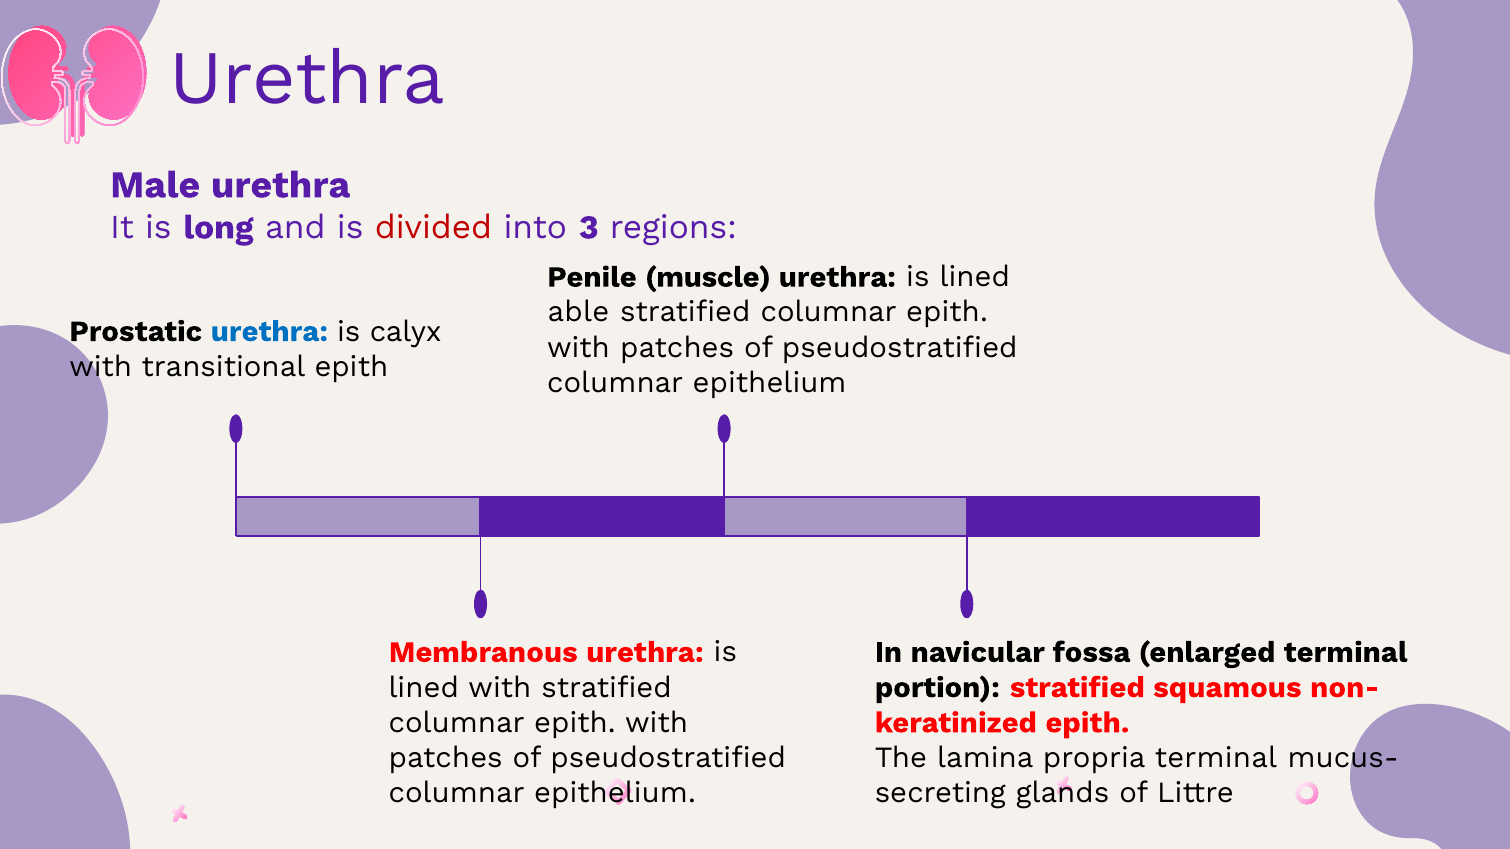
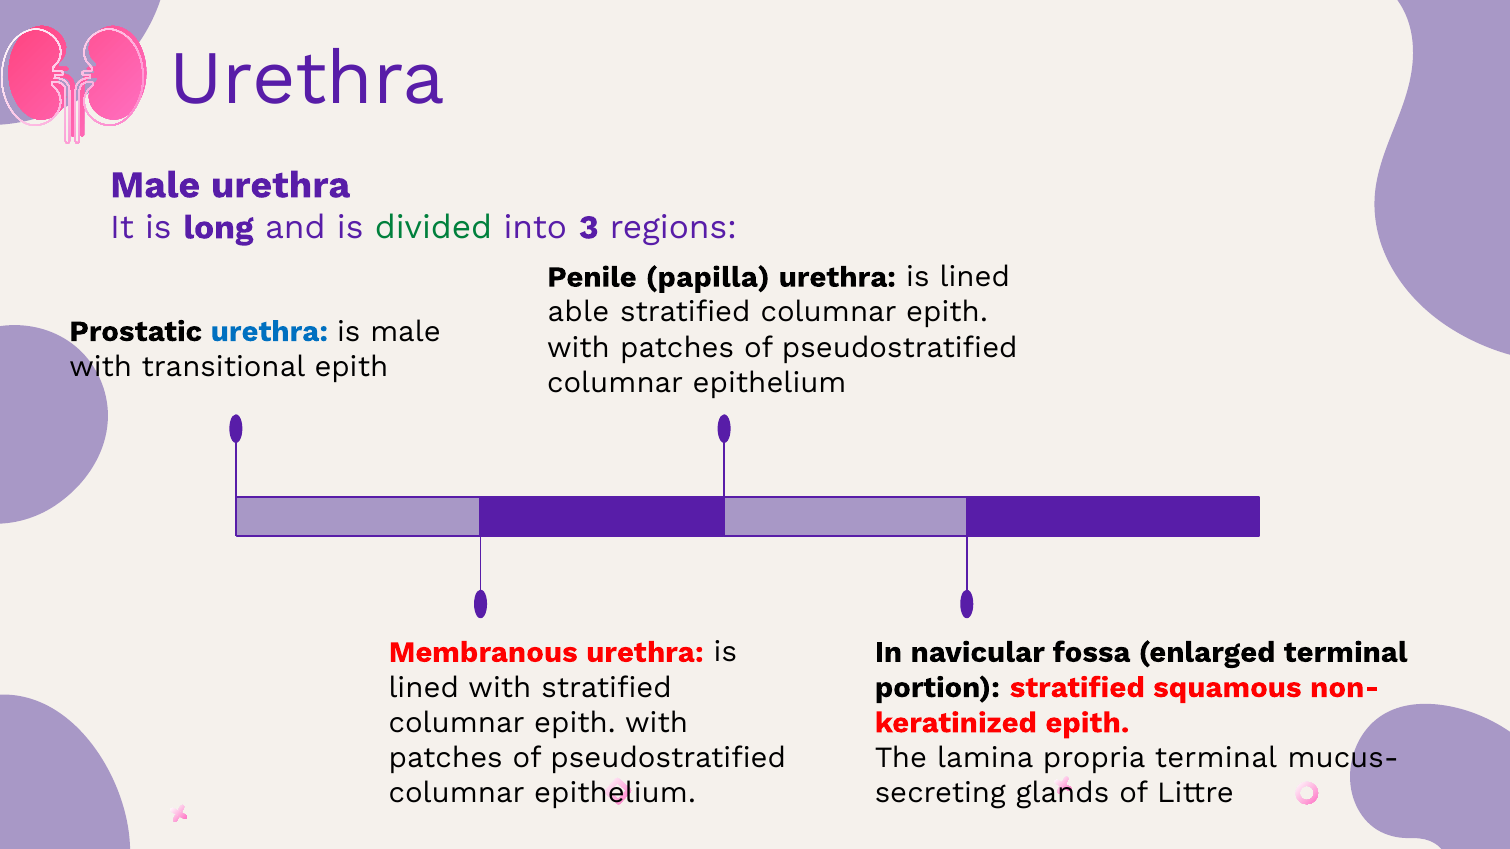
divided colour: red -> green (434, 228)
muscle: muscle -> papilla (708, 277)
is calyx: calyx -> male (405, 331)
